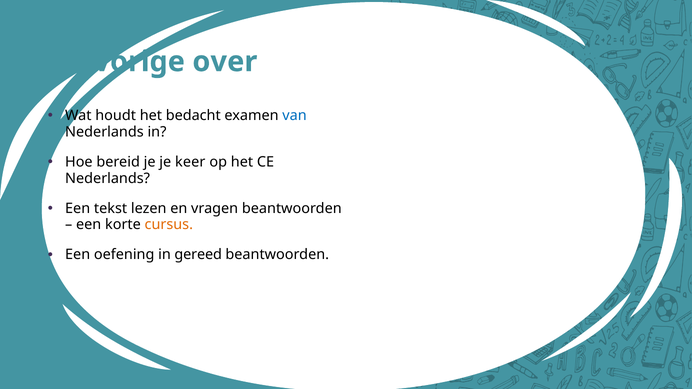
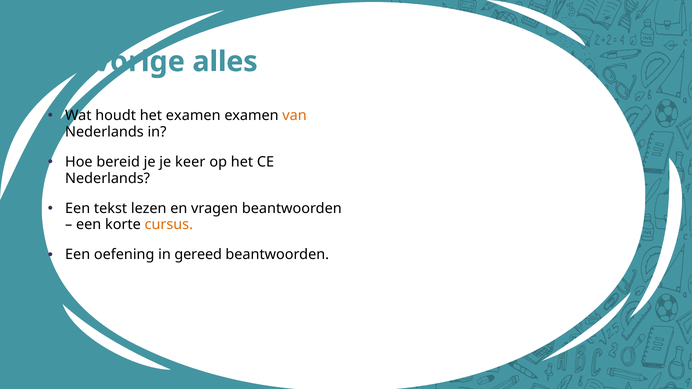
over: over -> alles (225, 62)
het bedacht: bedacht -> examen (193, 116)
van colour: blue -> orange (295, 116)
